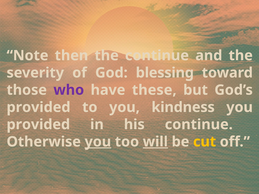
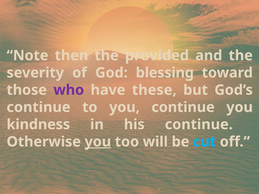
the continue: continue -> provided (157, 56)
provided: provided -> continue (39, 107)
you kindness: kindness -> continue (183, 107)
provided: provided -> kindness (38, 125)
will underline: present -> none (155, 142)
cut colour: yellow -> light blue (205, 142)
